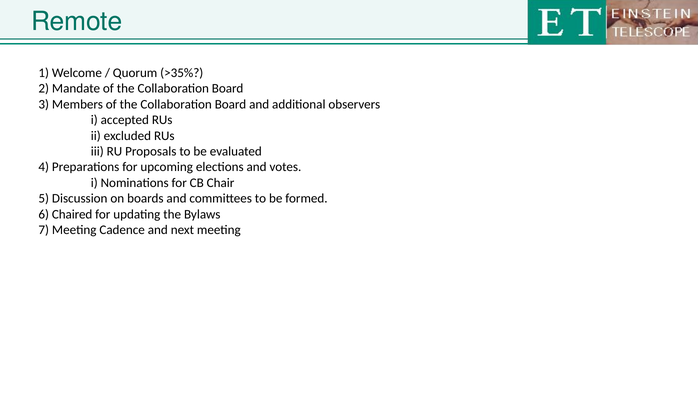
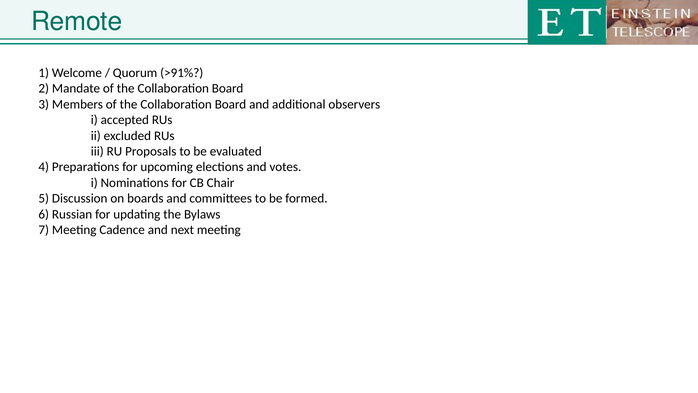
>35%: >35% -> >91% (182, 73)
Chaired: Chaired -> Russian (72, 214)
